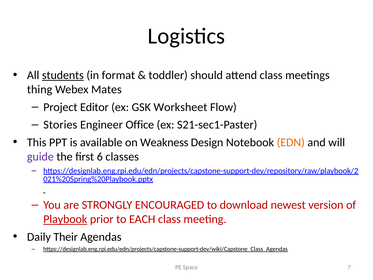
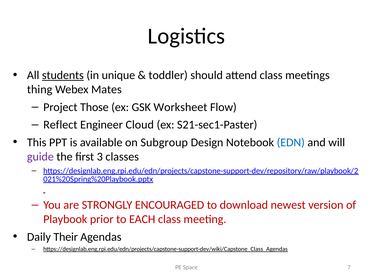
format: format -> unique (118, 75)
Editor: Editor -> Those (94, 107)
Stories: Stories -> Reflect (60, 125)
Office: Office -> Cloud (140, 125)
Weakness: Weakness -> Subgroup (164, 142)
EDN colour: orange -> blue (291, 142)
6: 6 -> 3 (100, 157)
Playbook underline: present -> none (65, 219)
